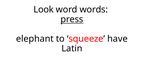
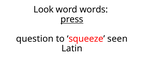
elephant: elephant -> question (35, 39)
have: have -> seen (117, 39)
